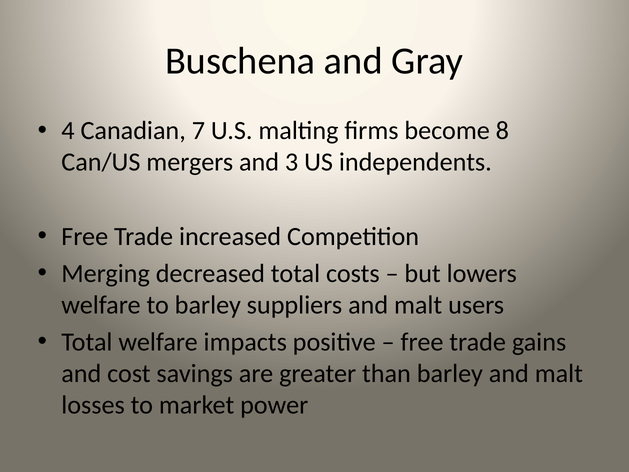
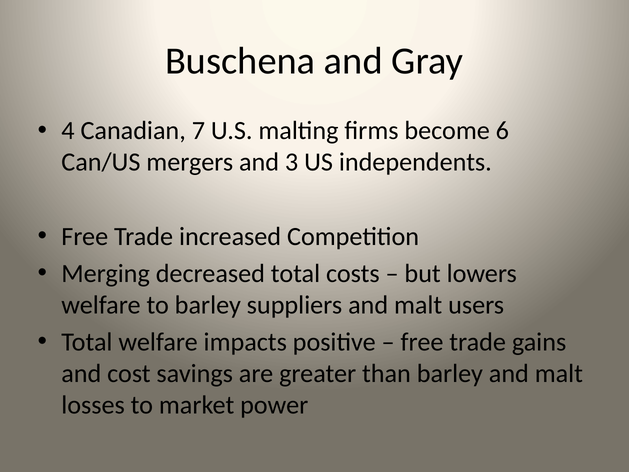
8: 8 -> 6 (502, 131)
